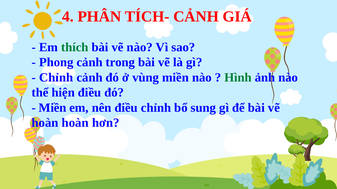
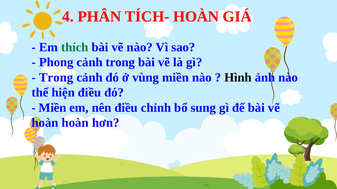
TÍCH- CẢNH: CẢNH -> HOÀN (196, 17)
Chỉnh: Chỉnh -> Trong (56, 78)
Hình colour: green -> black (238, 78)
